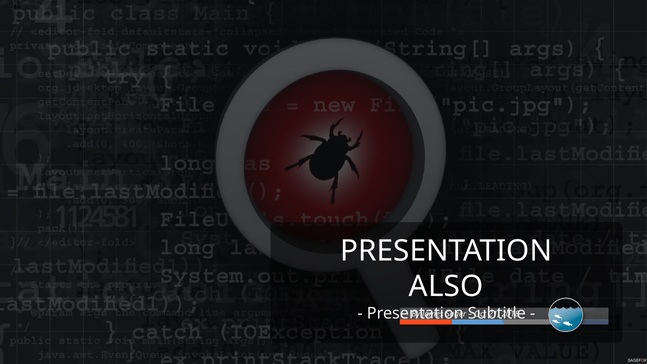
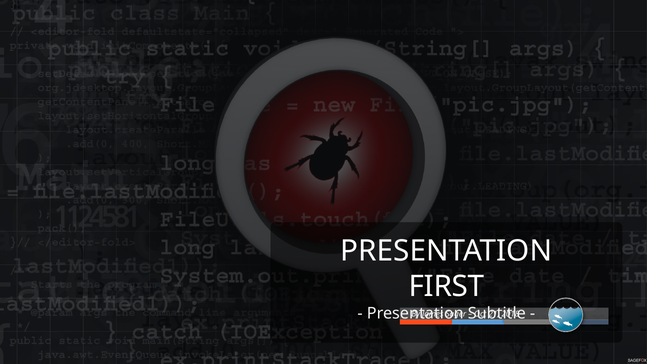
ALSO: ALSO -> FIRST (447, 287)
